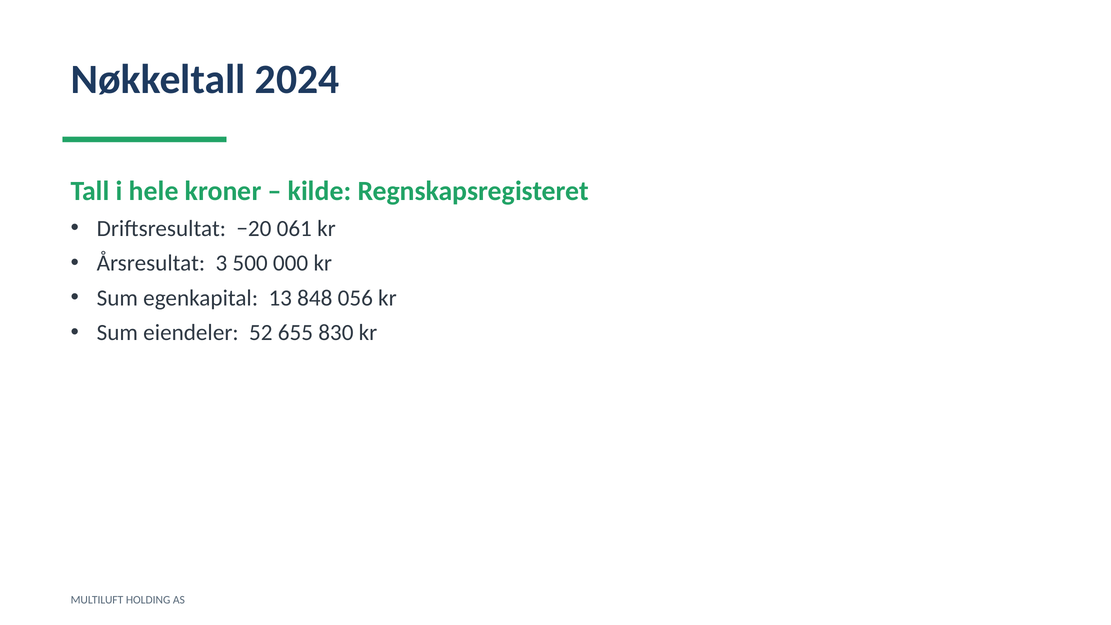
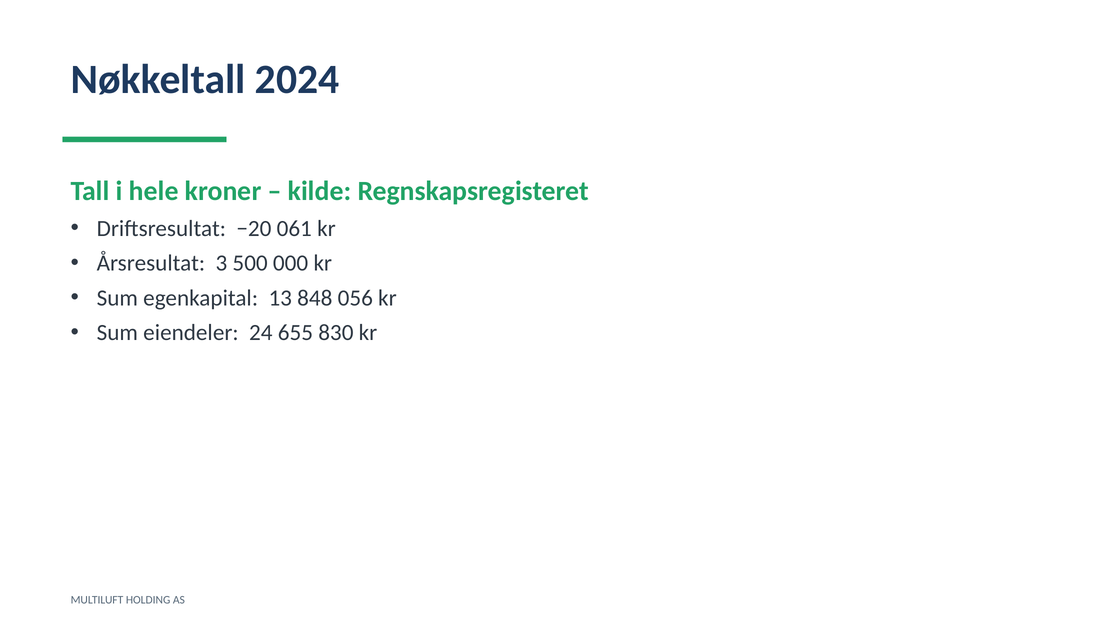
52: 52 -> 24 (261, 333)
